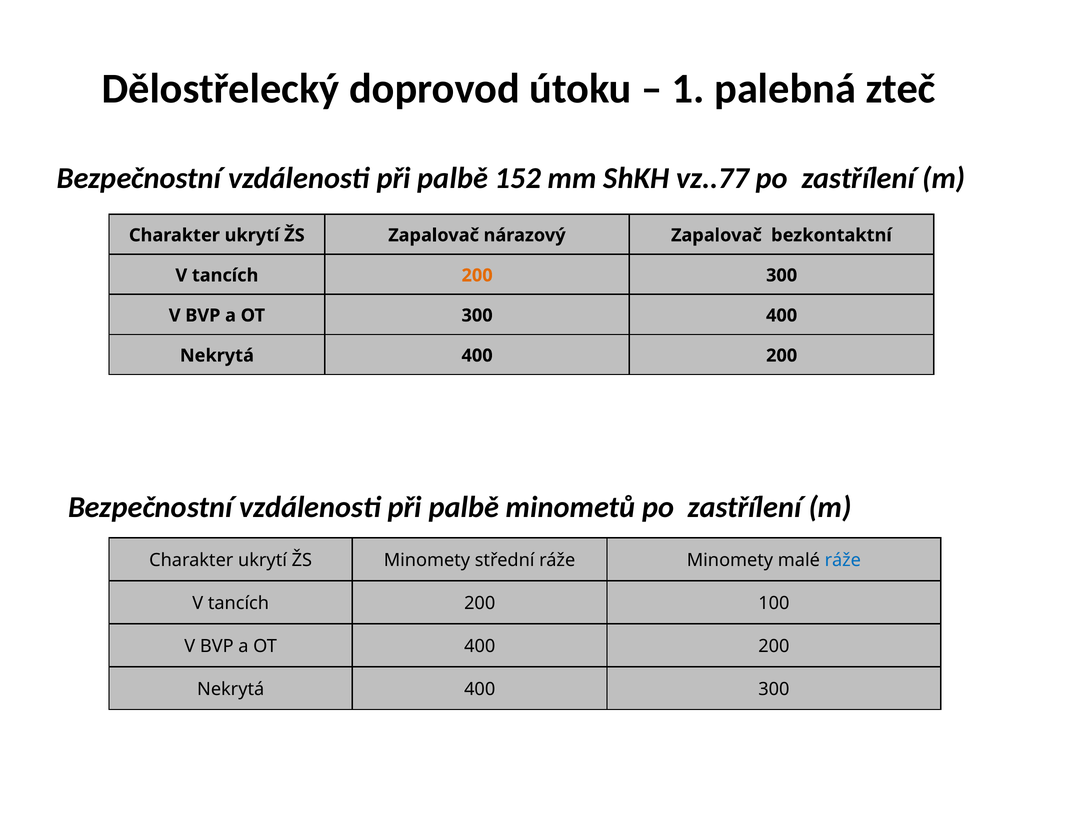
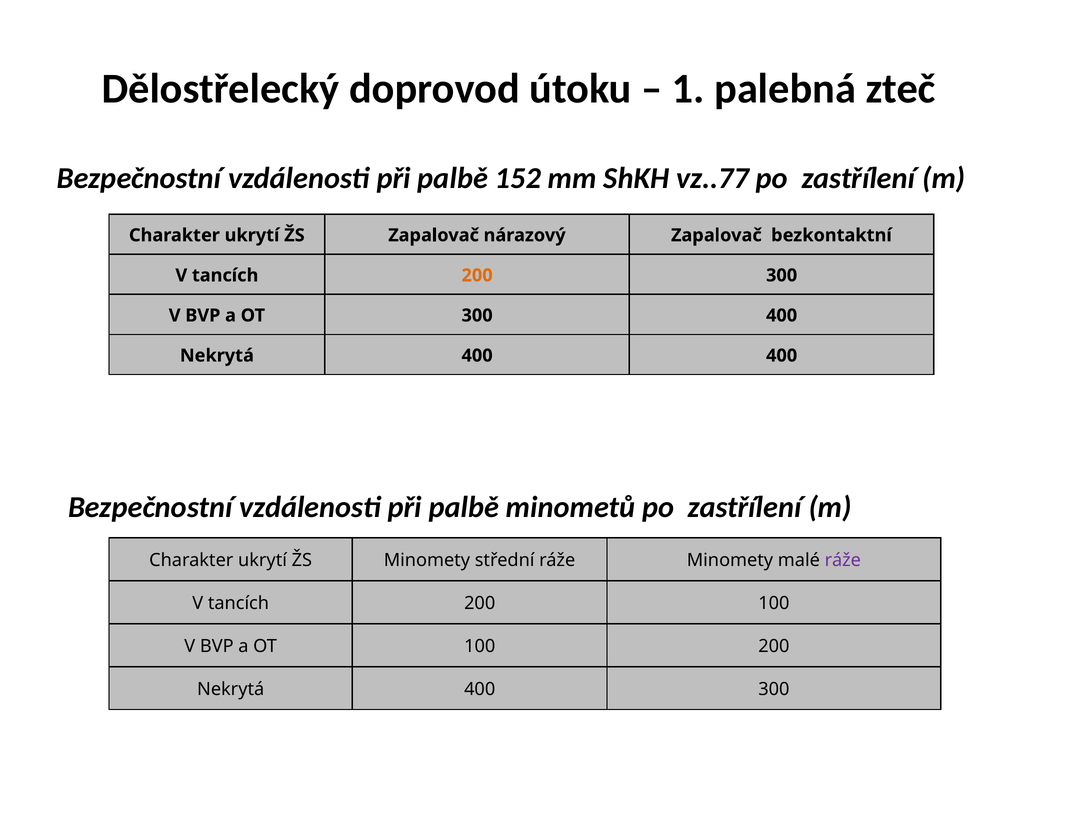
Nekrytá 400 200: 200 -> 400 (782, 356)
ráže colour: blue -> purple (843, 561)
OT 400: 400 -> 100 (480, 646)
